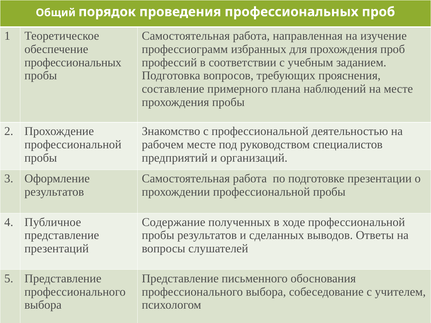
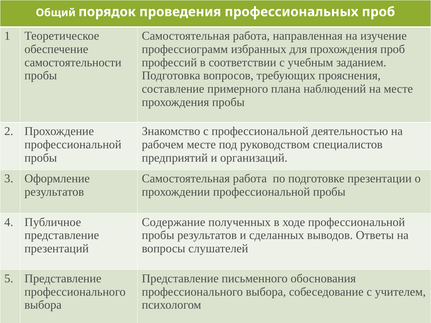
профессиональных: профессиональных -> самостоятельности (73, 62)
